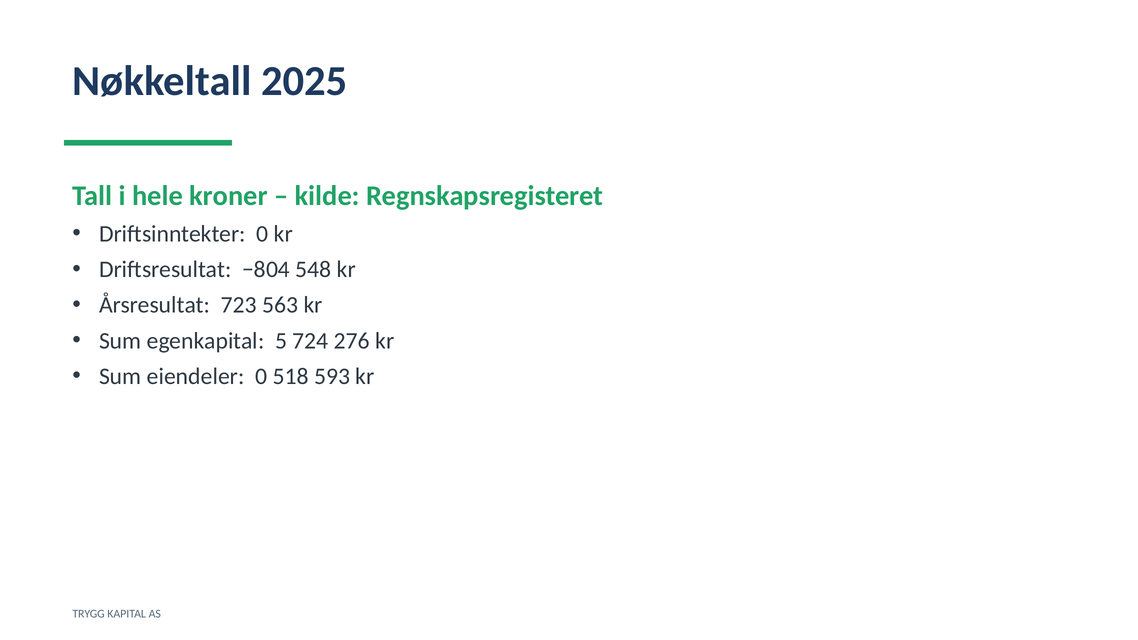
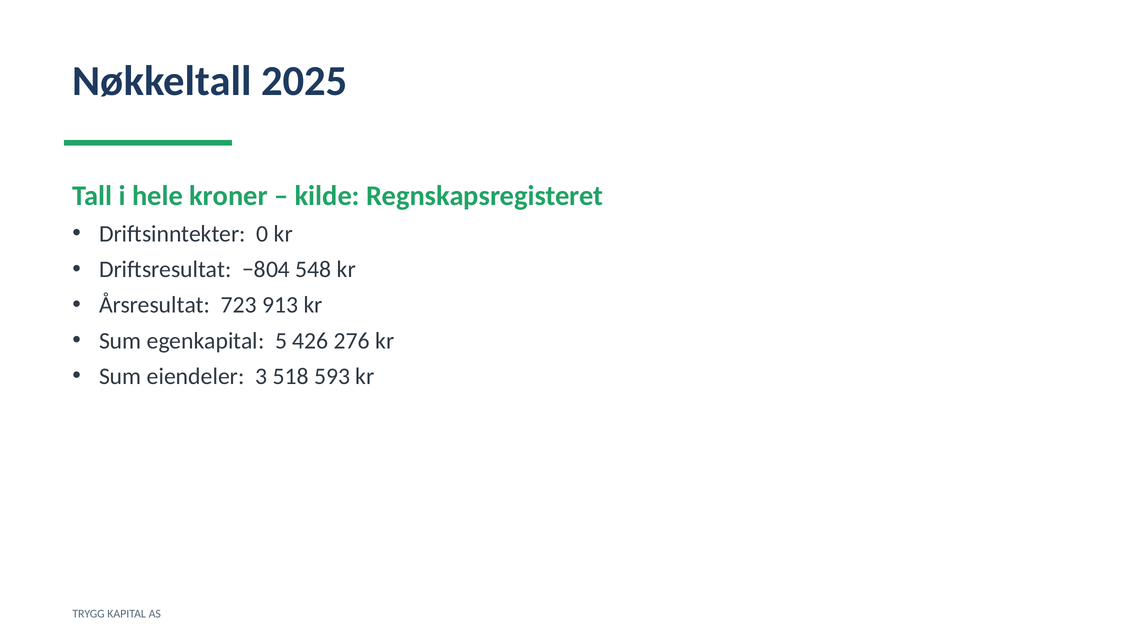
563: 563 -> 913 (280, 305)
724: 724 -> 426 (310, 341)
eiendeler 0: 0 -> 3 (261, 376)
